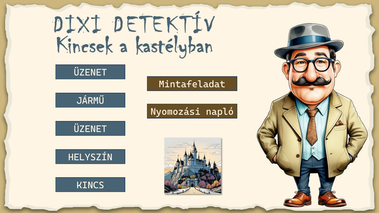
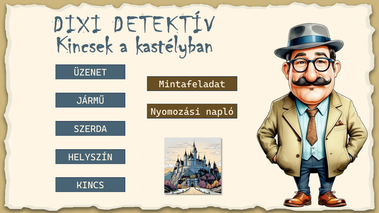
ÜZENET: ÜZENET -> SZERDA (90, 129)
